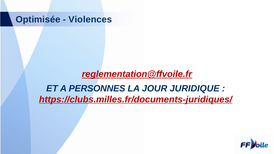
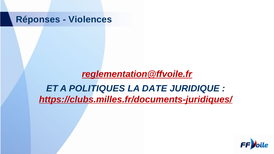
Optimisée: Optimisée -> Réponses (38, 19)
PERSONNES: PERSONNES -> POLITIQUES (97, 89)
JOUR: JOUR -> DATE (155, 89)
